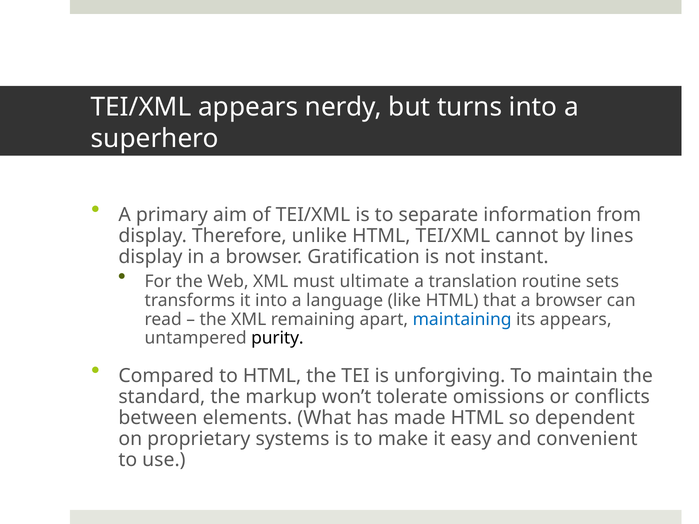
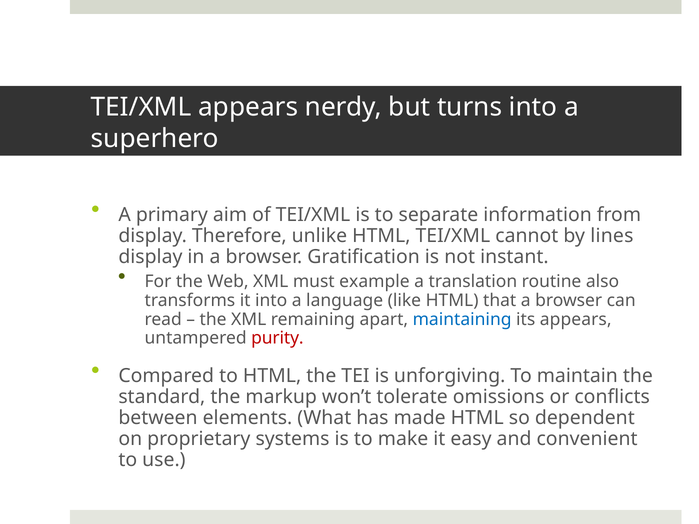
ultimate: ultimate -> example (374, 282)
sets: sets -> also (602, 282)
purity colour: black -> red (277, 338)
